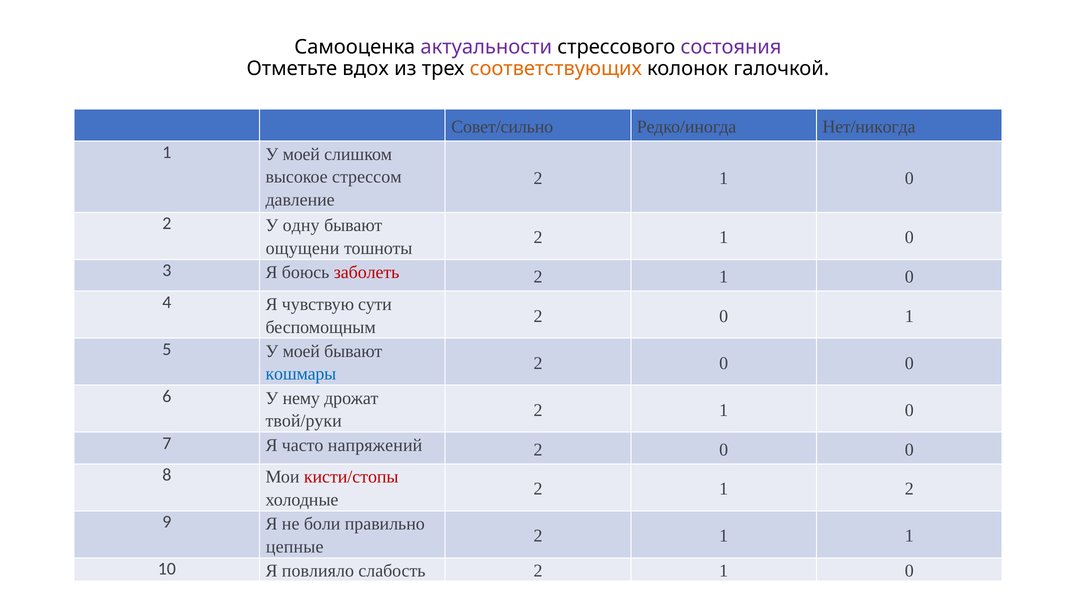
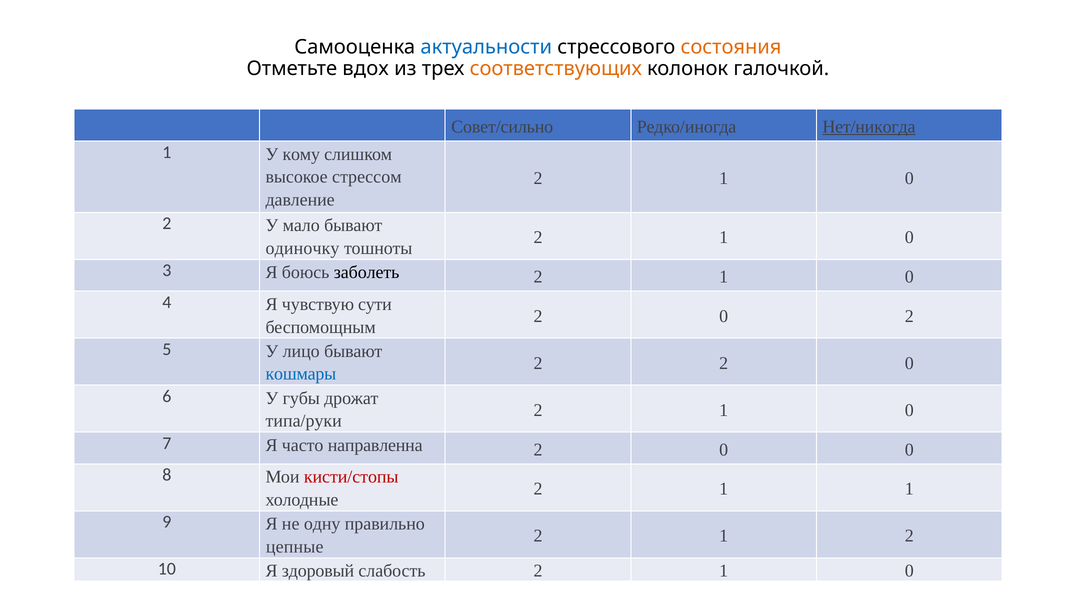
актуальности colour: purple -> blue (486, 47)
состояния colour: purple -> orange (731, 47)
Нет/никогда underline: none -> present (869, 127)
1 У моей: моей -> кому (301, 154)
одну: одну -> мало (301, 225)
ощущени: ощущени -> одиночку (303, 248)
заболеть colour: red -> black (367, 272)
2 0 1: 1 -> 2 (909, 316)
5 У моей: моей -> лицо (301, 351)
0: 0 -> 2 (724, 363)
нему: нему -> губы (301, 398)
твой/руки: твой/руки -> типа/руки (304, 421)
напряжений: напряжений -> направленна (375, 445)
1 2: 2 -> 1 (909, 489)
боли: боли -> одну (322, 524)
1 1: 1 -> 2 (909, 536)
повлияло: повлияло -> здоровый (318, 571)
